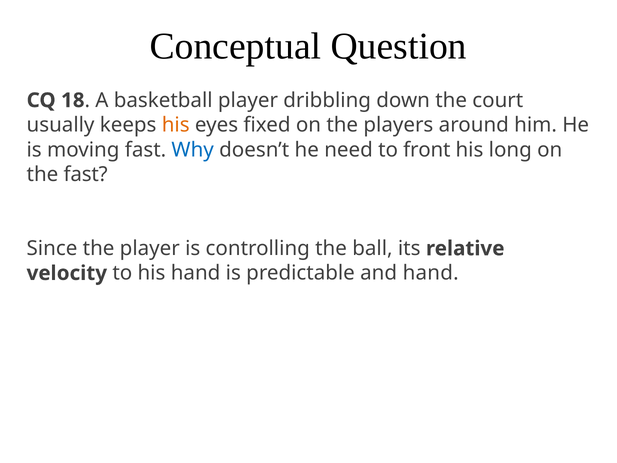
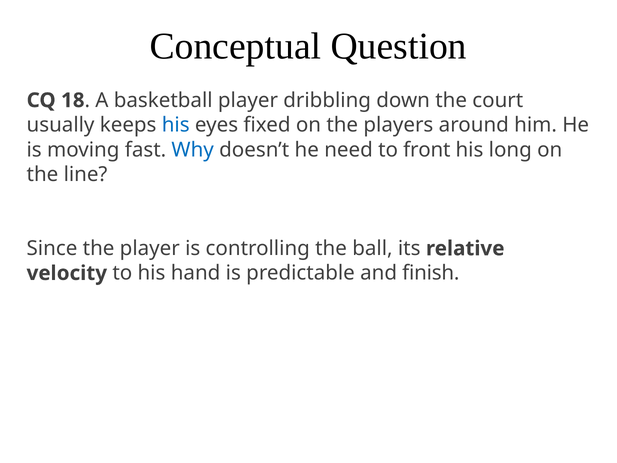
his colour: orange -> blue (176, 125)
the fast: fast -> line (86, 174)
and hand: hand -> finish (431, 273)
